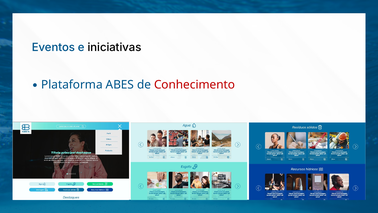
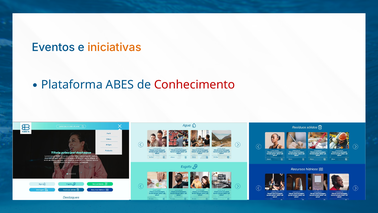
iniciativas colour: black -> orange (114, 47)
